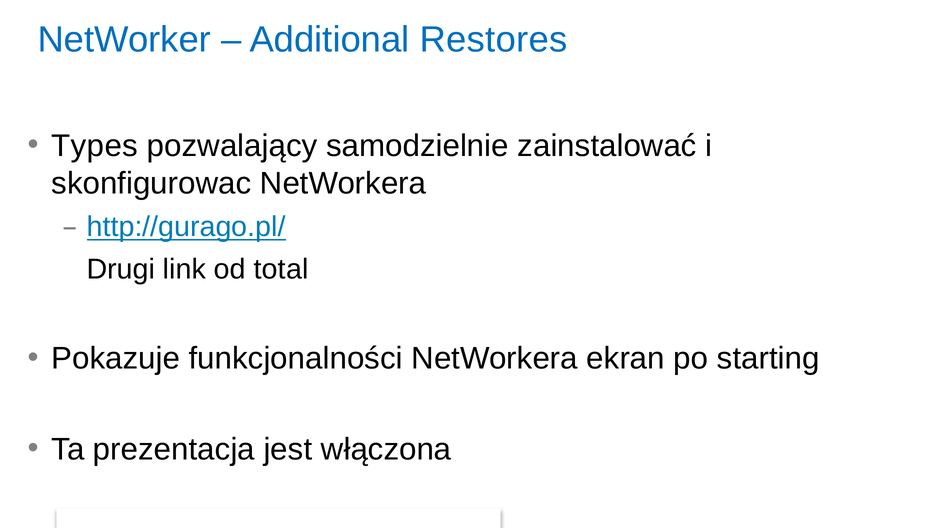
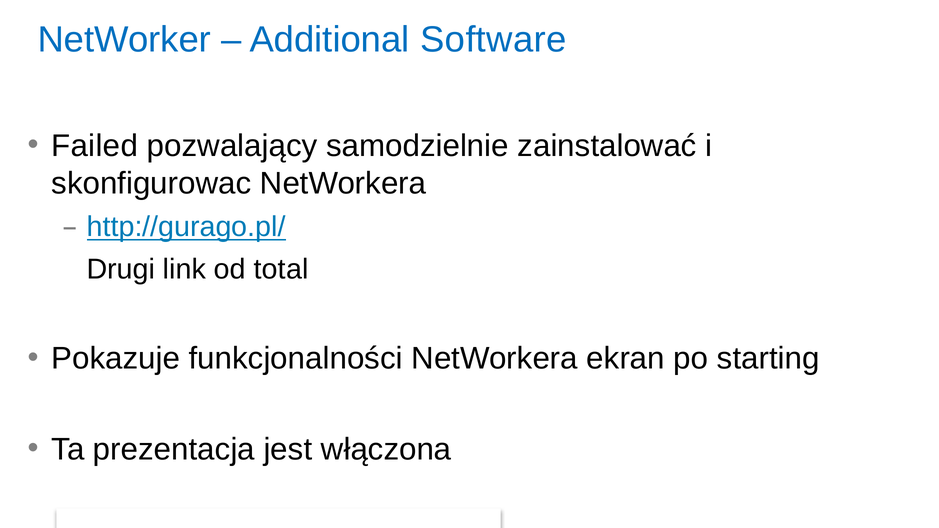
Restores: Restores -> Software (493, 40)
Types: Types -> Failed (95, 146)
